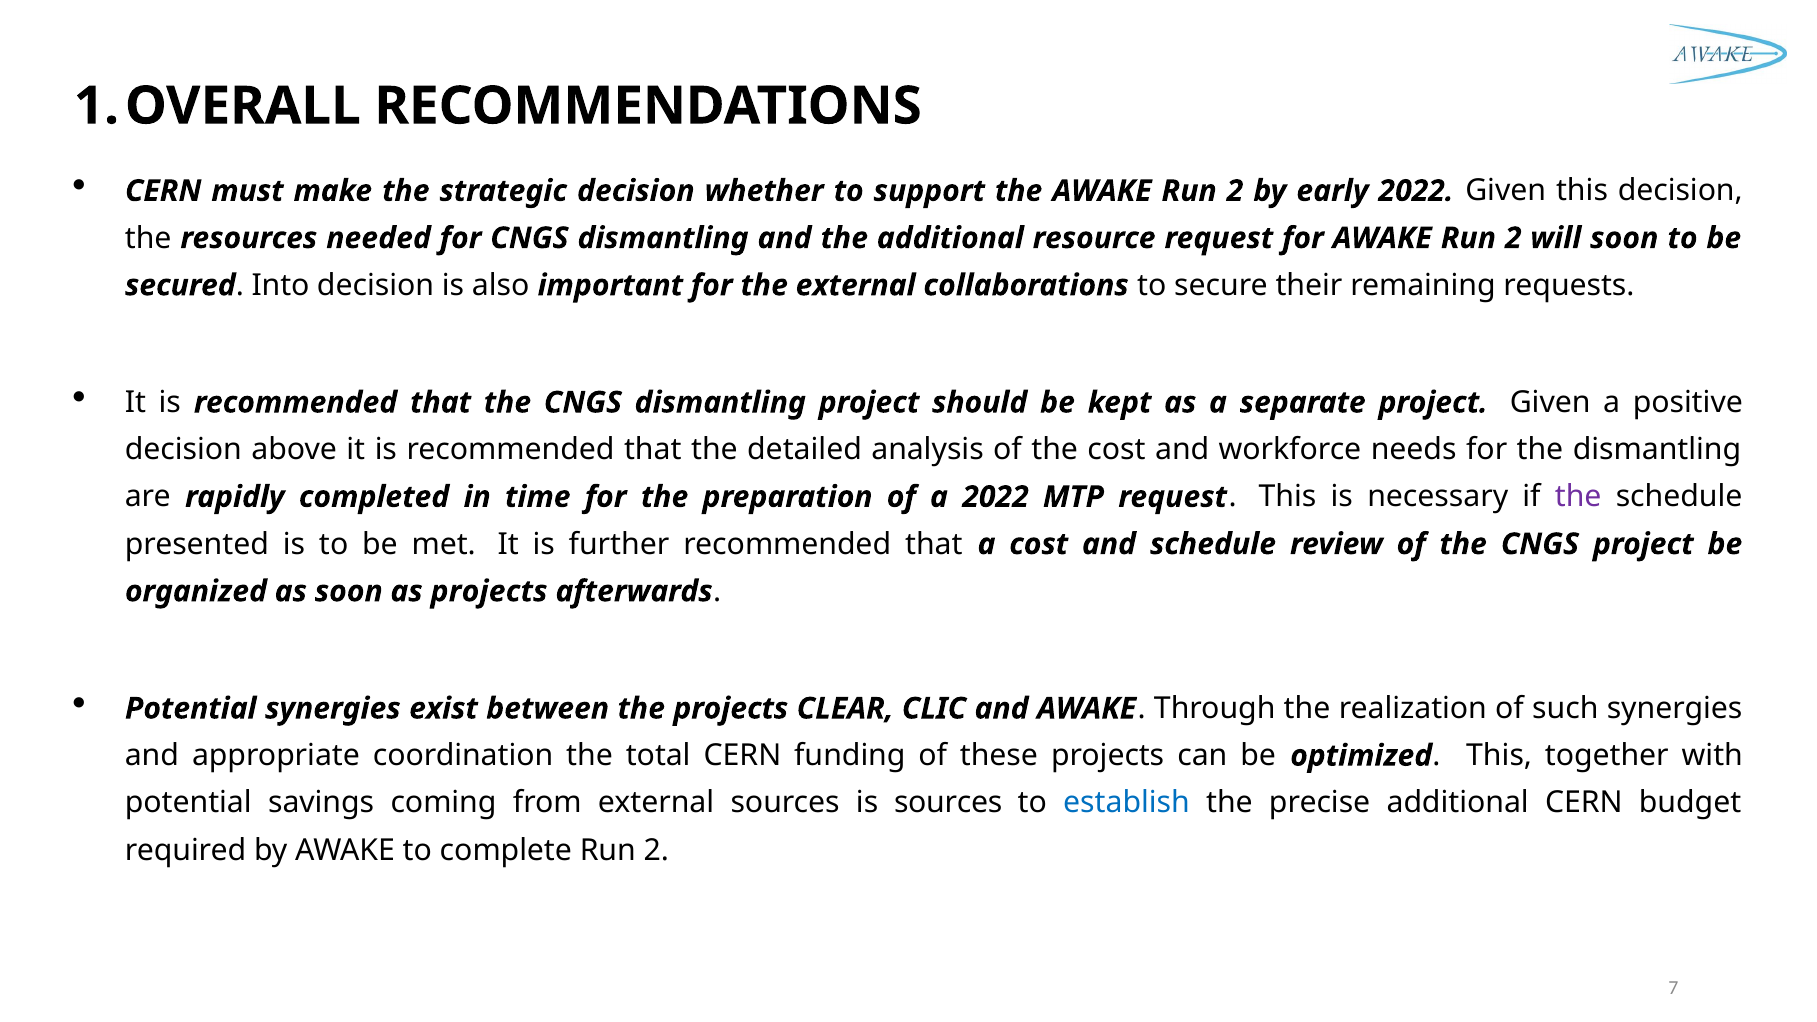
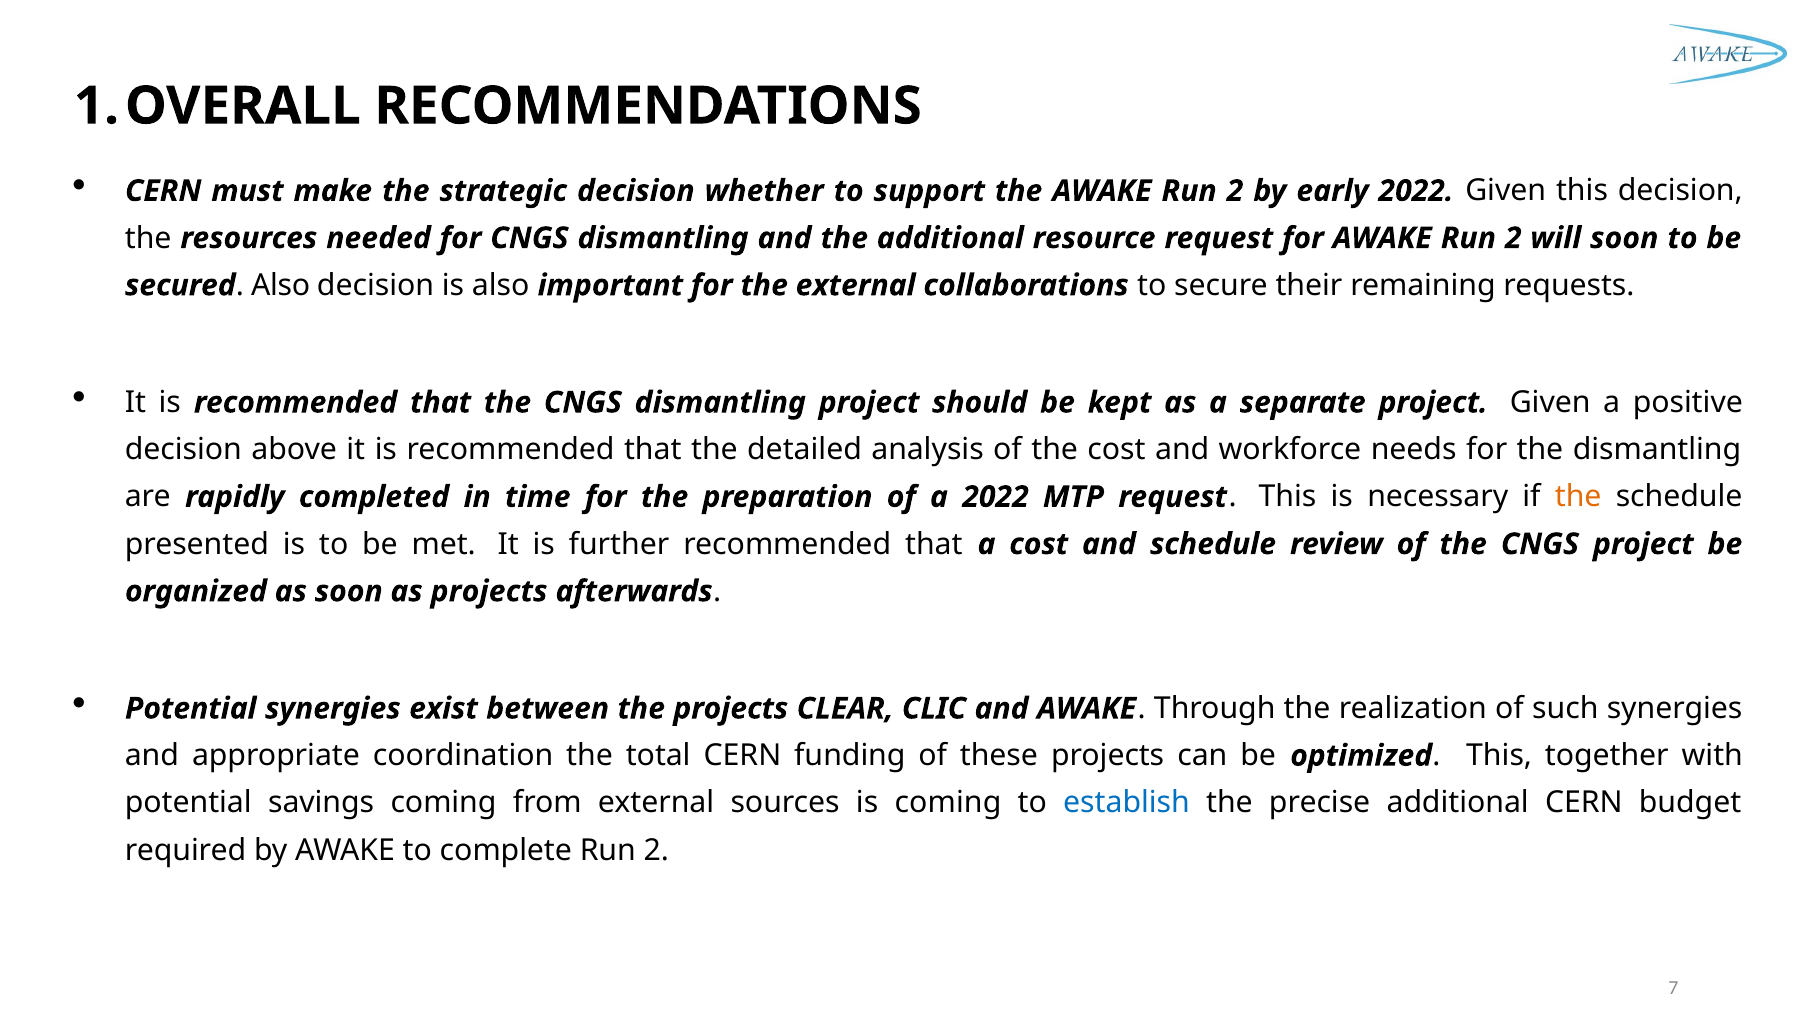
secured Into: Into -> Also (281, 285)
the colour: purple -> orange (1578, 497)
is sources: sources -> coming (948, 803)
